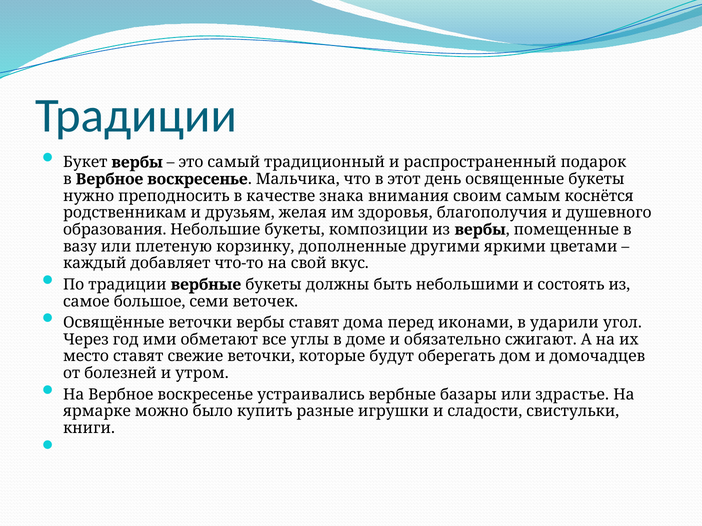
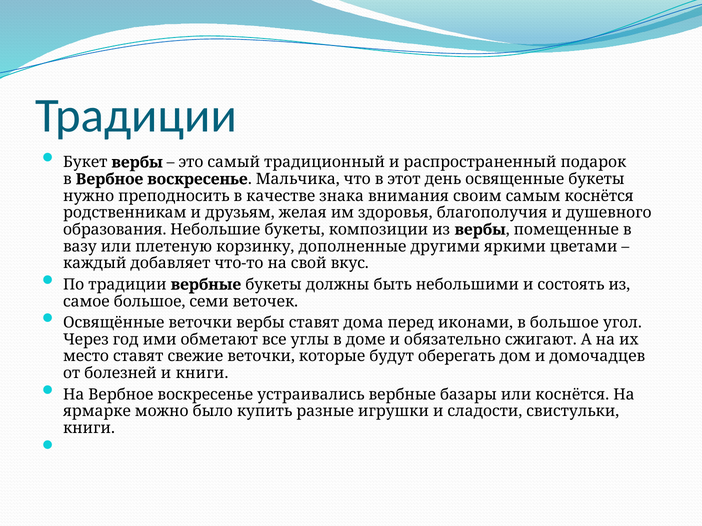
в ударили: ударили -> большое (564, 323)
и утром: утром -> книги (202, 374)
или здрастье: здрастье -> коснётся (572, 395)
